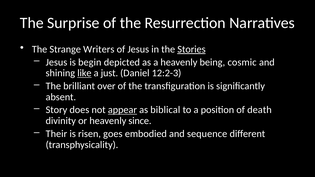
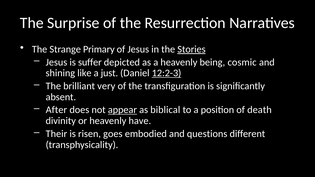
Writers: Writers -> Primary (99, 49)
begin: begin -> suffer (90, 62)
like underline: present -> none (84, 73)
12:2-3 underline: none -> present (167, 73)
over: over -> very (106, 86)
Story: Story -> After (56, 110)
since: since -> have (140, 121)
sequence: sequence -> questions (207, 134)
